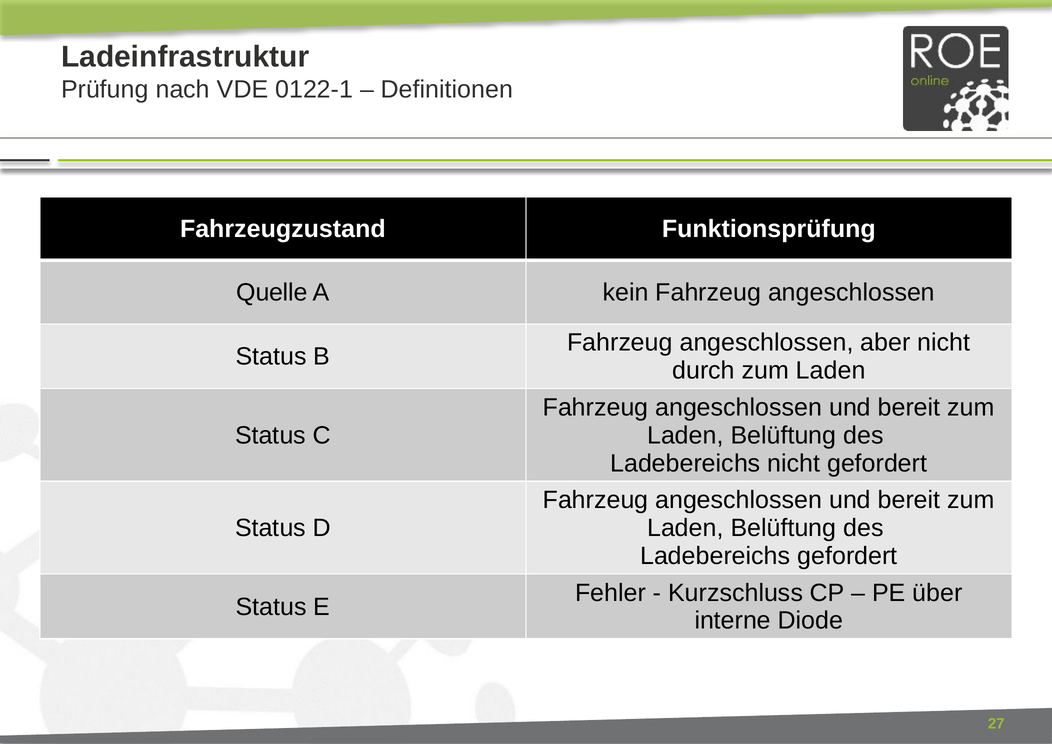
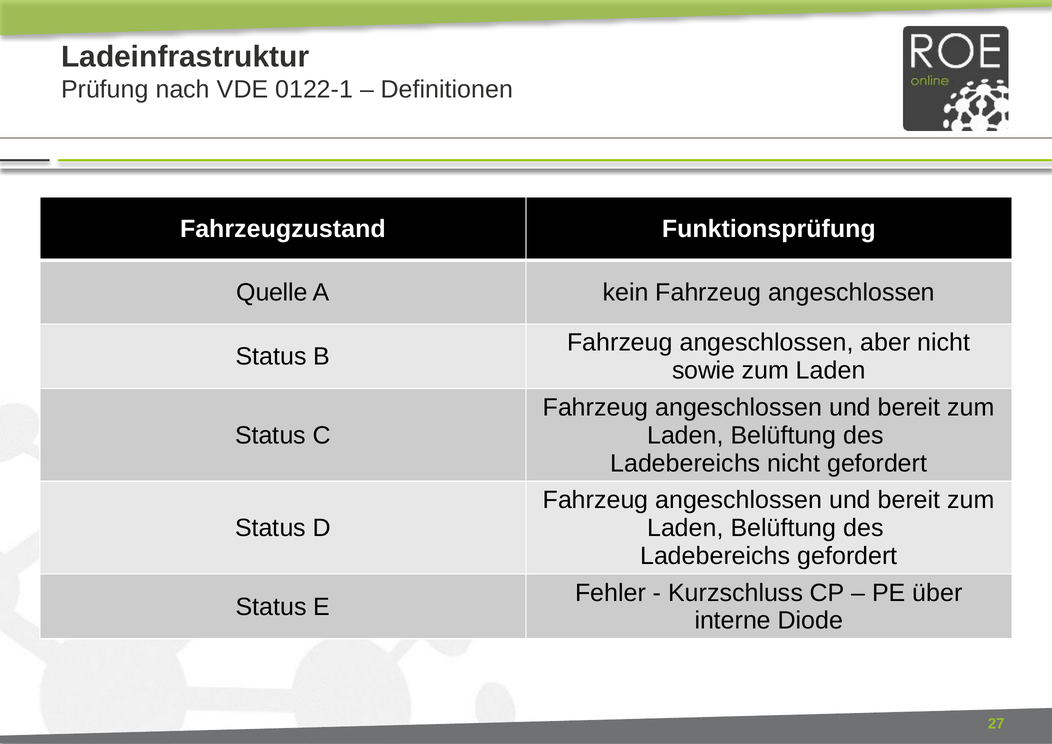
durch: durch -> sowie (704, 371)
